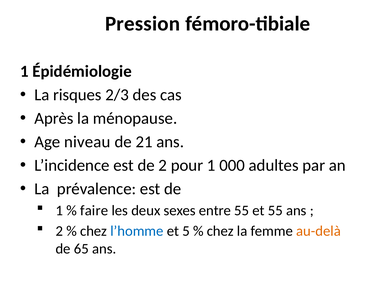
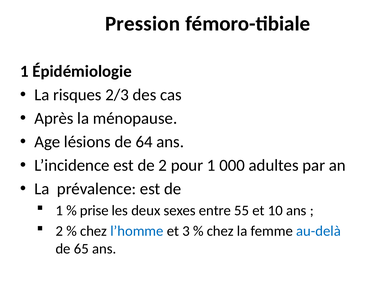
niveau: niveau -> lésions (87, 142)
21: 21 -> 64 (144, 142)
faire: faire -> prise (94, 211)
et 55: 55 -> 10 (275, 211)
5: 5 -> 3 (186, 232)
au-delà colour: orange -> blue (318, 232)
